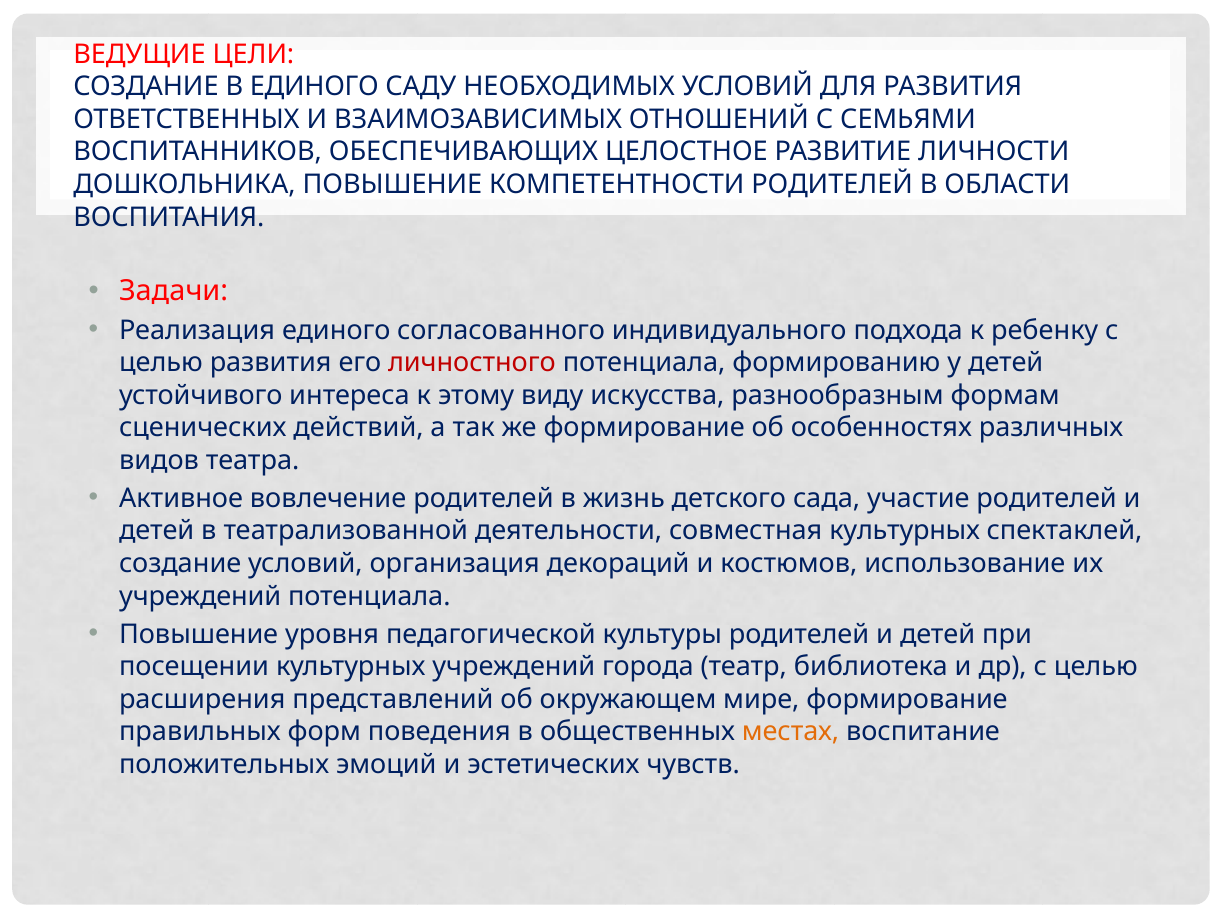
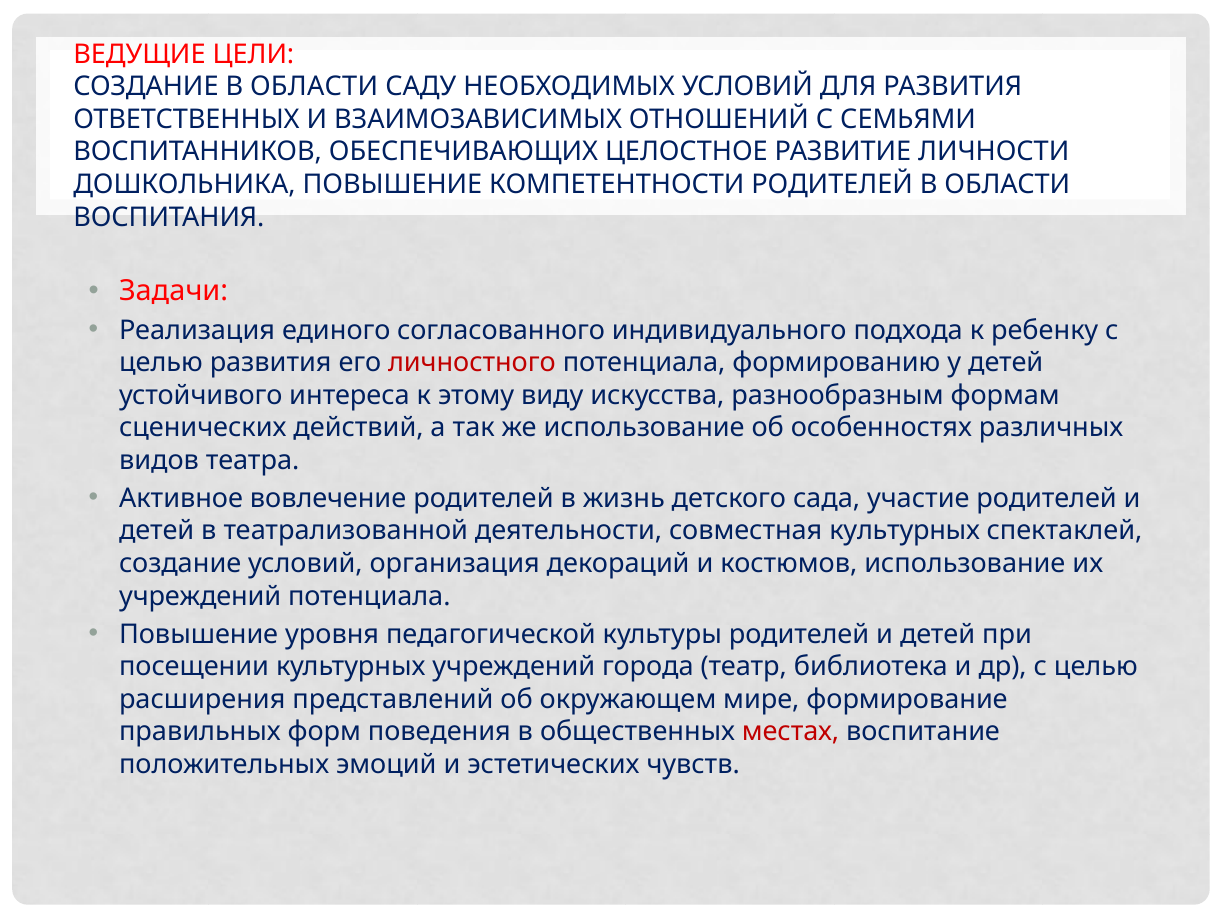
СОЗДАНИЕ В ЕДИНОГО: ЕДИНОГО -> ОБЛАСТИ (314, 87)
же формирование: формирование -> использование (644, 428)
местах colour: orange -> red (791, 731)
